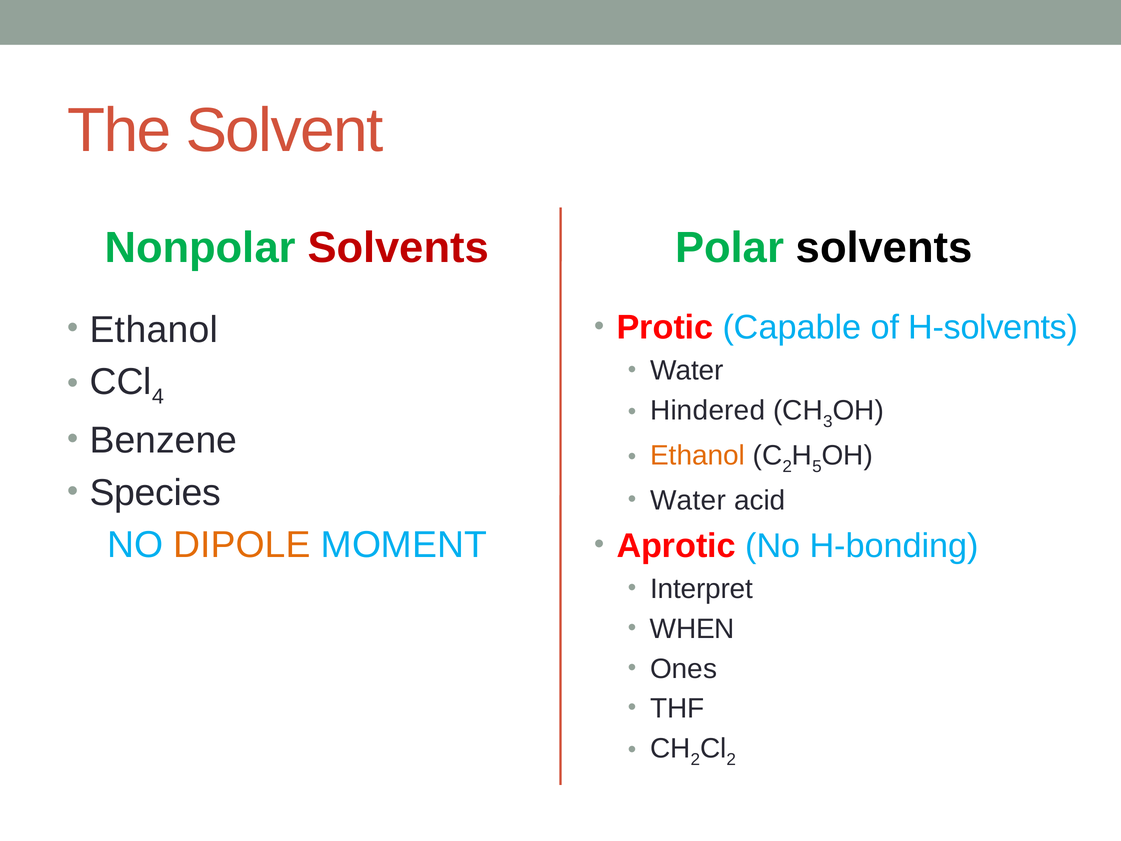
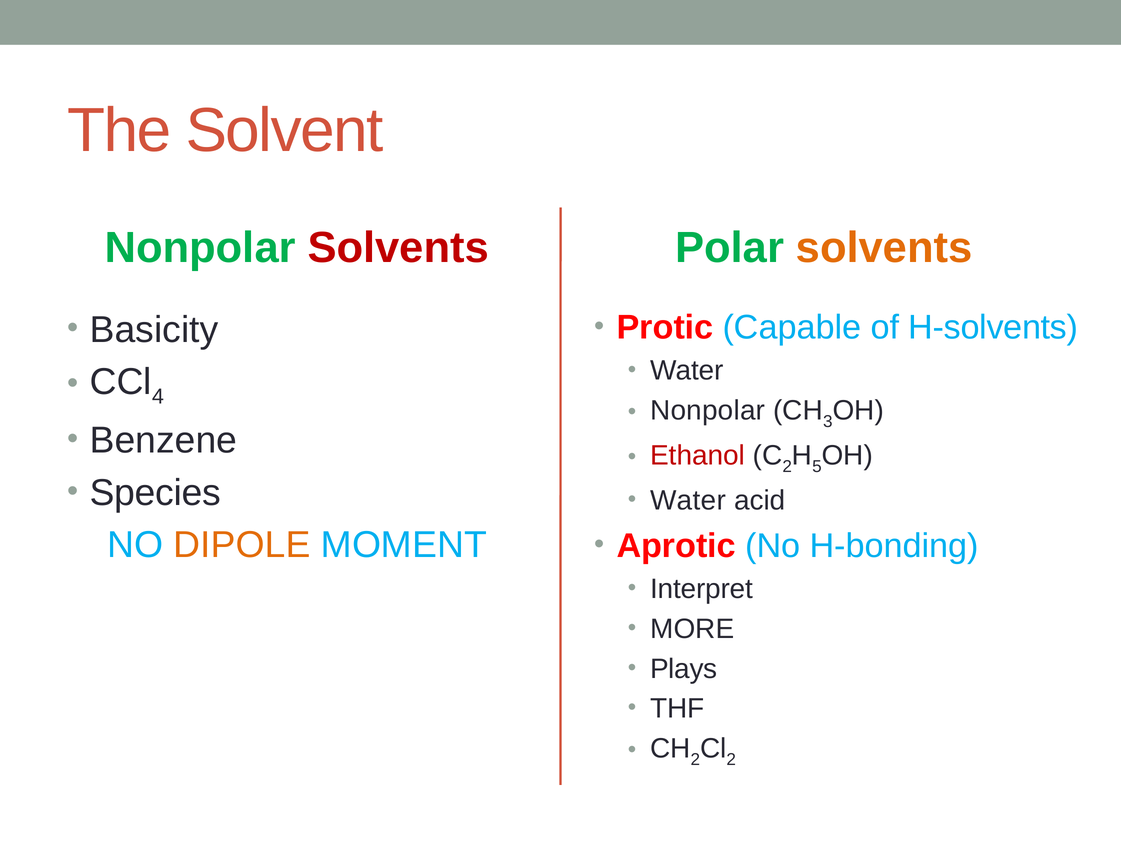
solvents colour: black -> orange (884, 248)
Ethanol: Ethanol -> Basicity (154, 330)
Hindered: Hindered -> Nonpolar (708, 410)
Ethanol colour: orange -> red (698, 455)
WHEN: WHEN -> MORE (692, 629)
Ones: Ones -> Plays (684, 669)
